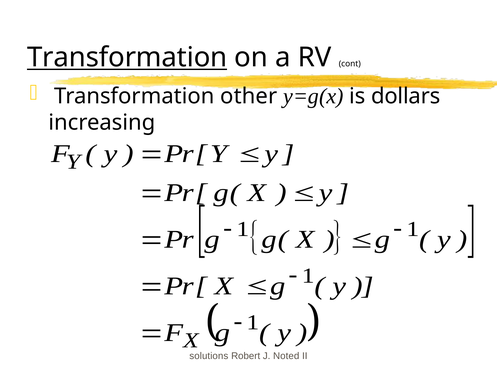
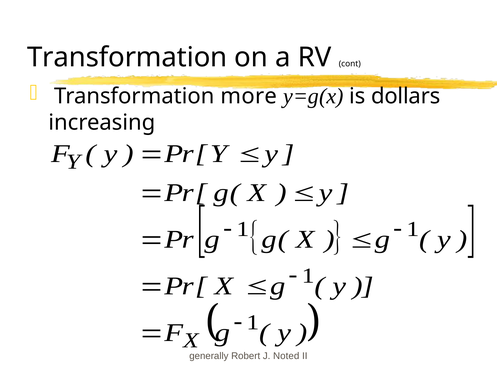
Transformation underline: present -> none (127, 57)
other: other -> more (249, 96)
solutions: solutions -> generally (209, 356)
